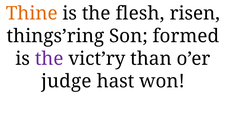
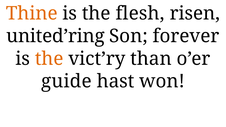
things’ring: things’ring -> united’ring (55, 36)
formed: formed -> forever (186, 36)
the colour: purple -> orange (49, 59)
judge: judge -> guide (66, 81)
